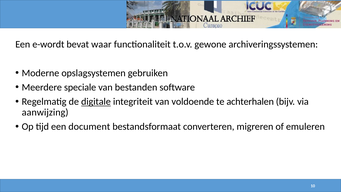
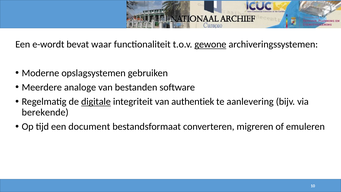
gewone underline: none -> present (210, 44)
speciale: speciale -> analoge (80, 87)
voldoende: voldoende -> authentiek (193, 102)
achterhalen: achterhalen -> aanlevering (250, 102)
aanwijzing: aanwijzing -> berekende (45, 112)
